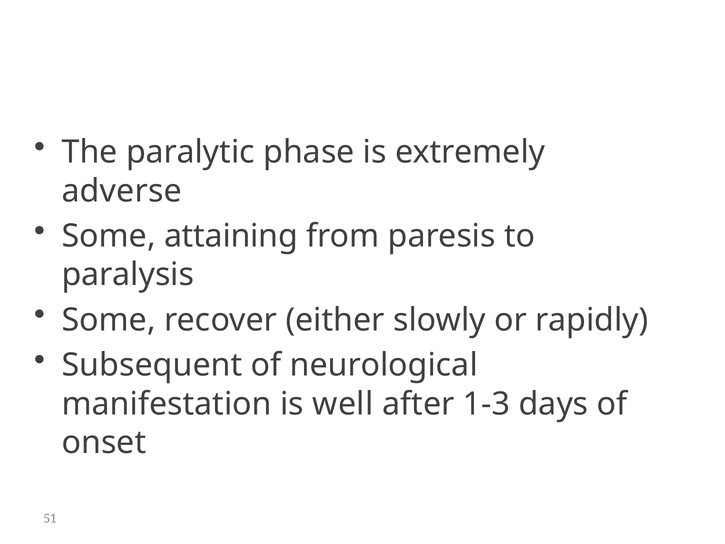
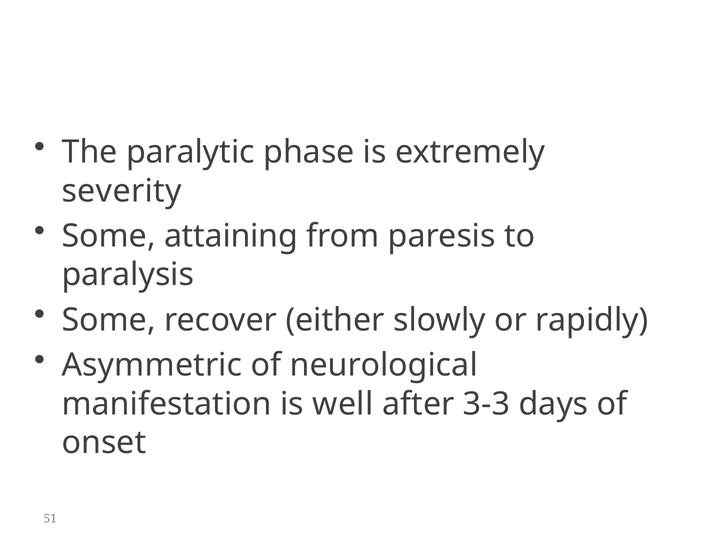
adverse: adverse -> severity (122, 191)
Subsequent: Subsequent -> Asymmetric (152, 365)
1-3: 1-3 -> 3-3 (487, 404)
